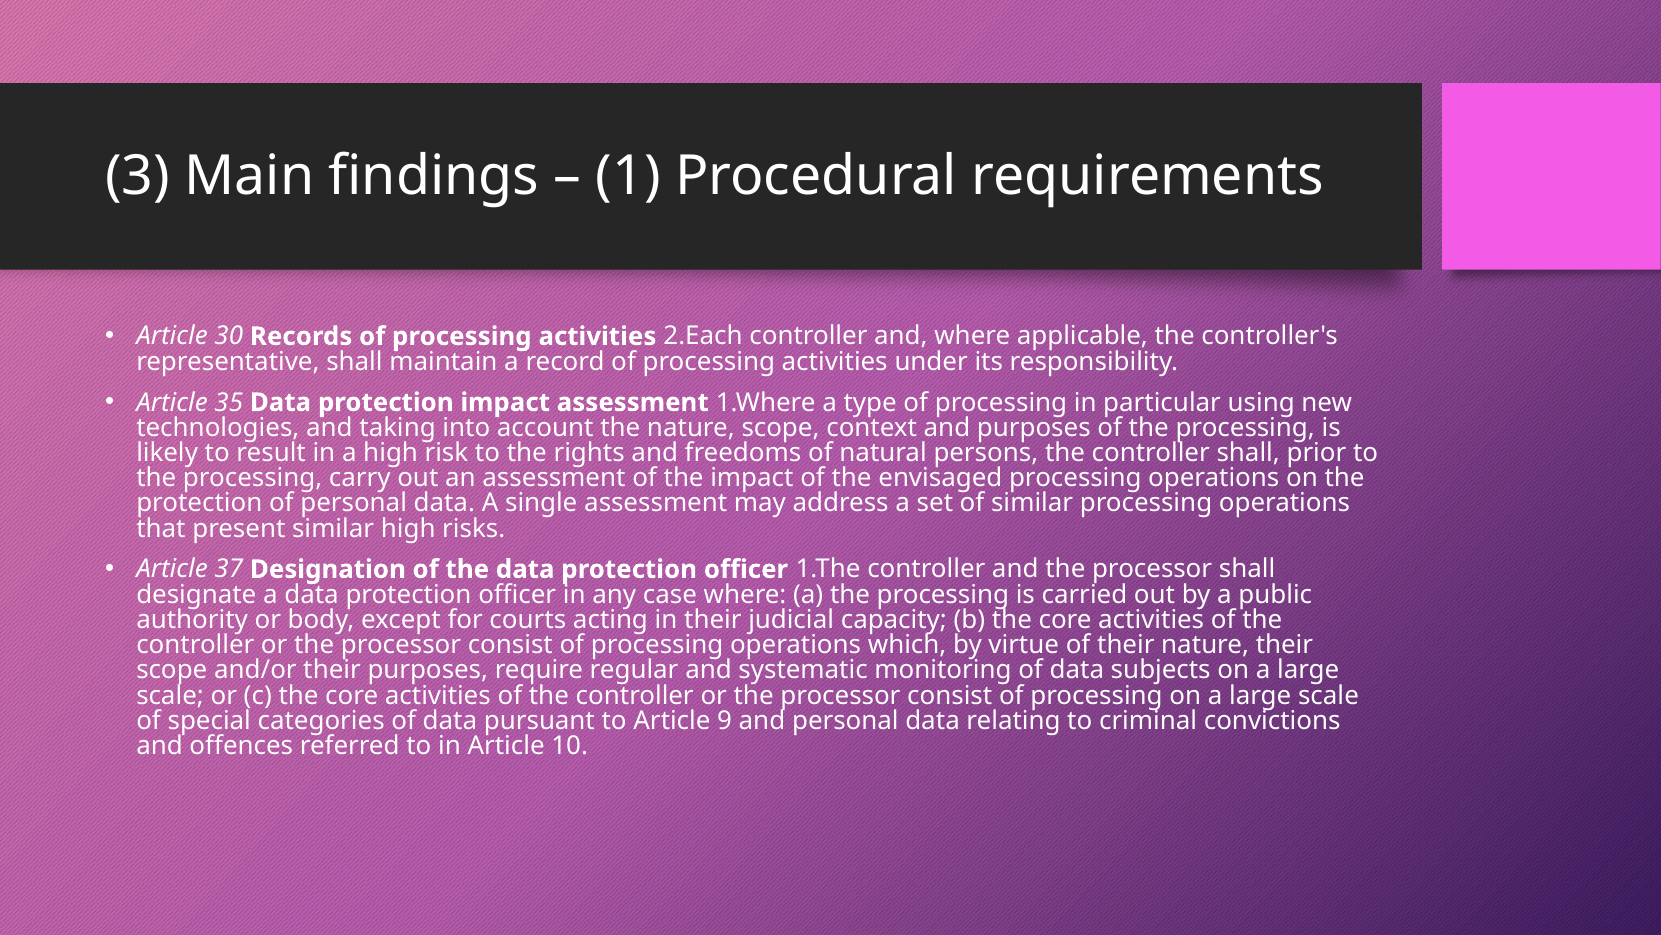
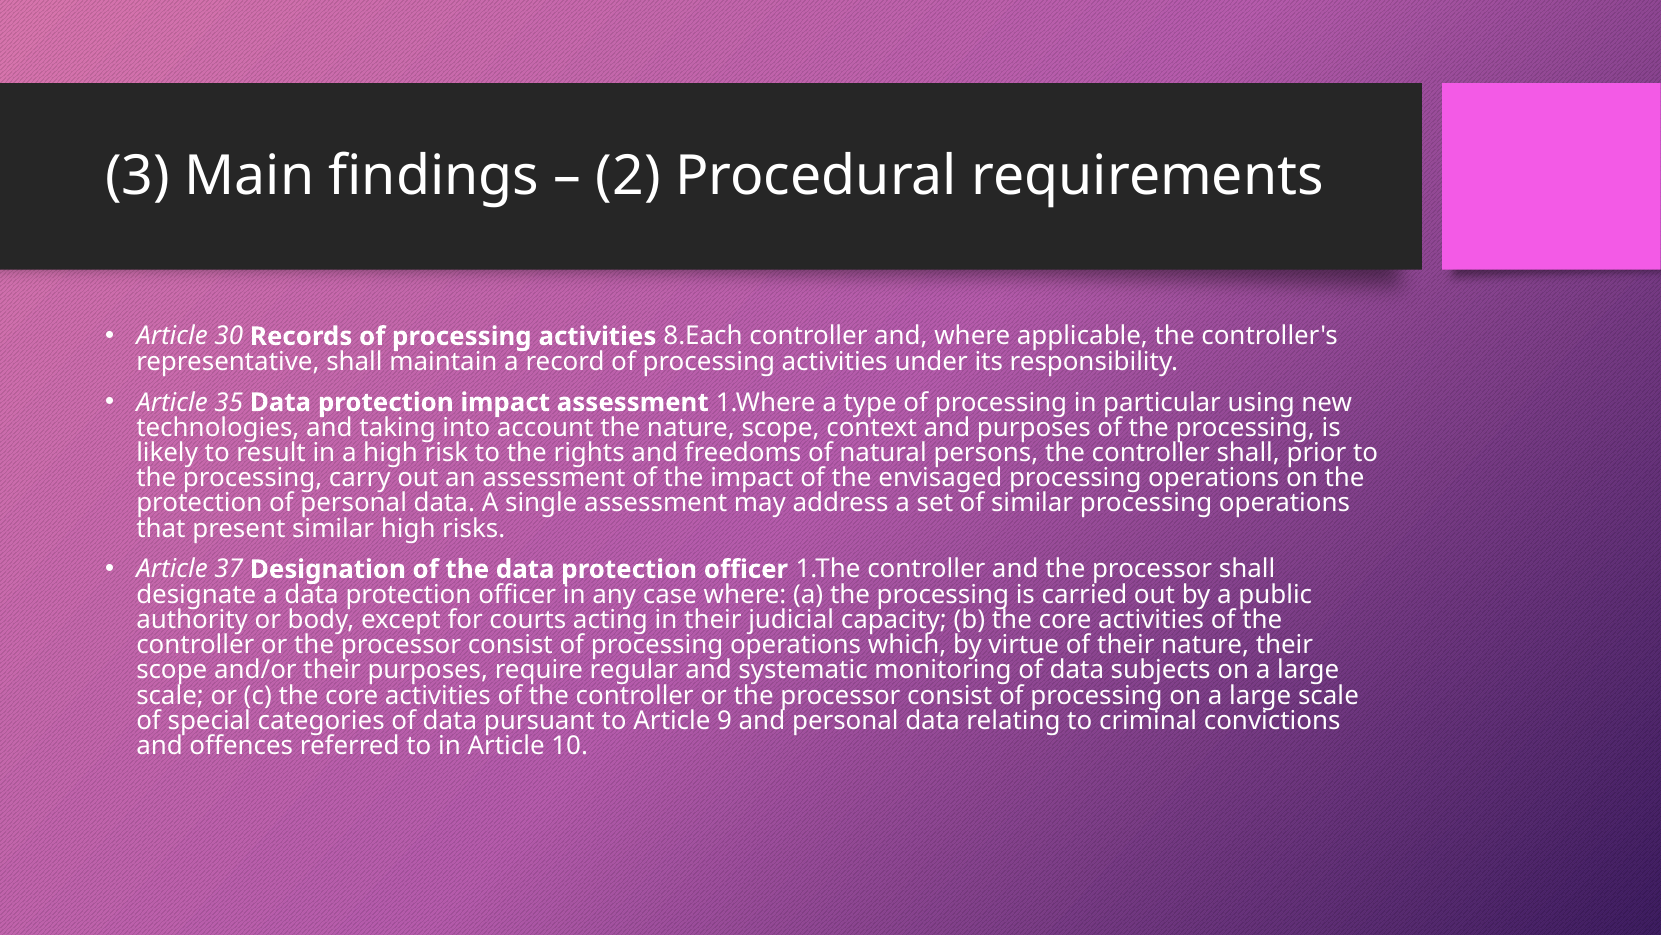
1: 1 -> 2 (628, 176)
2.Each: 2.Each -> 8.Each (703, 336)
